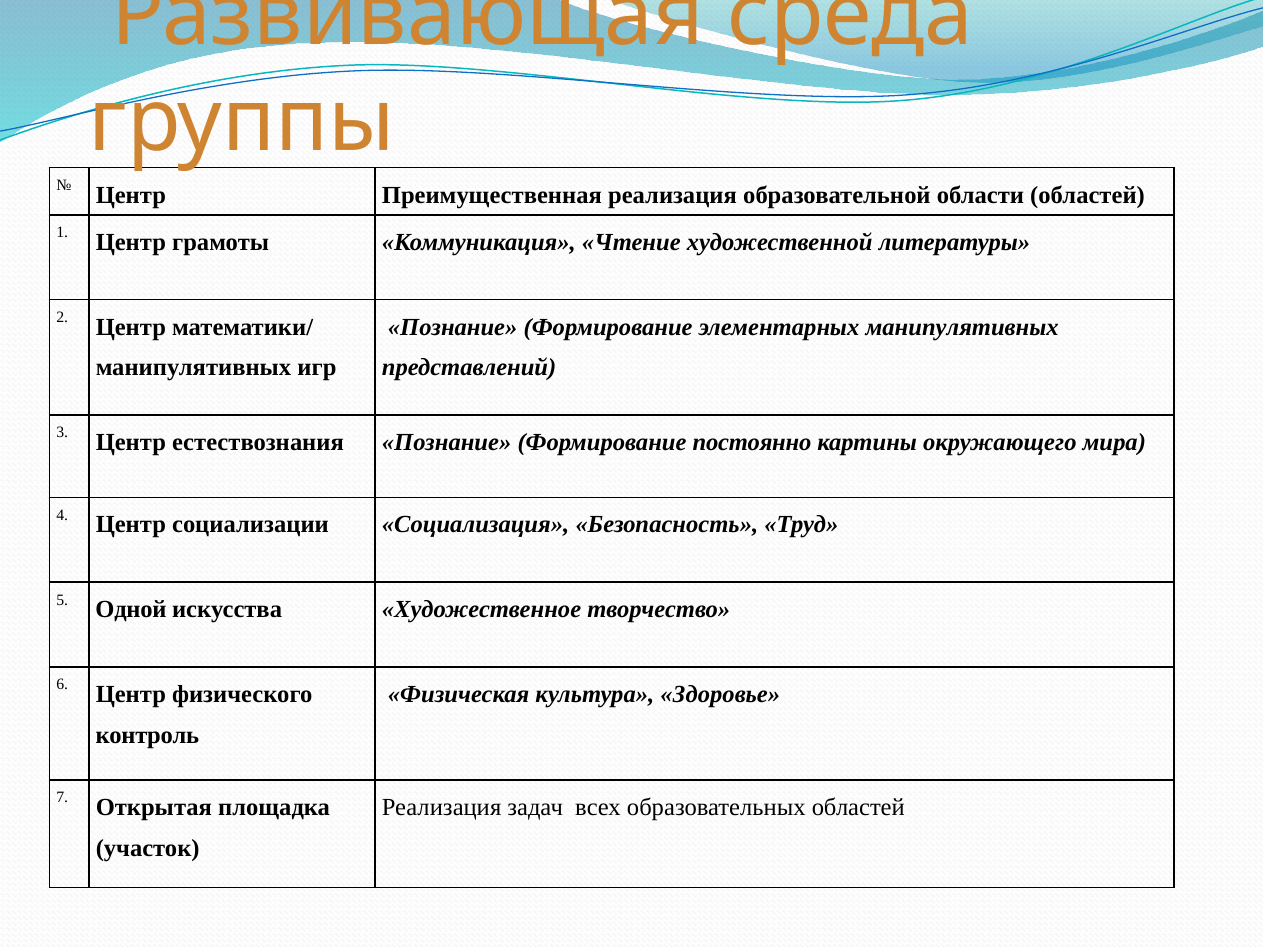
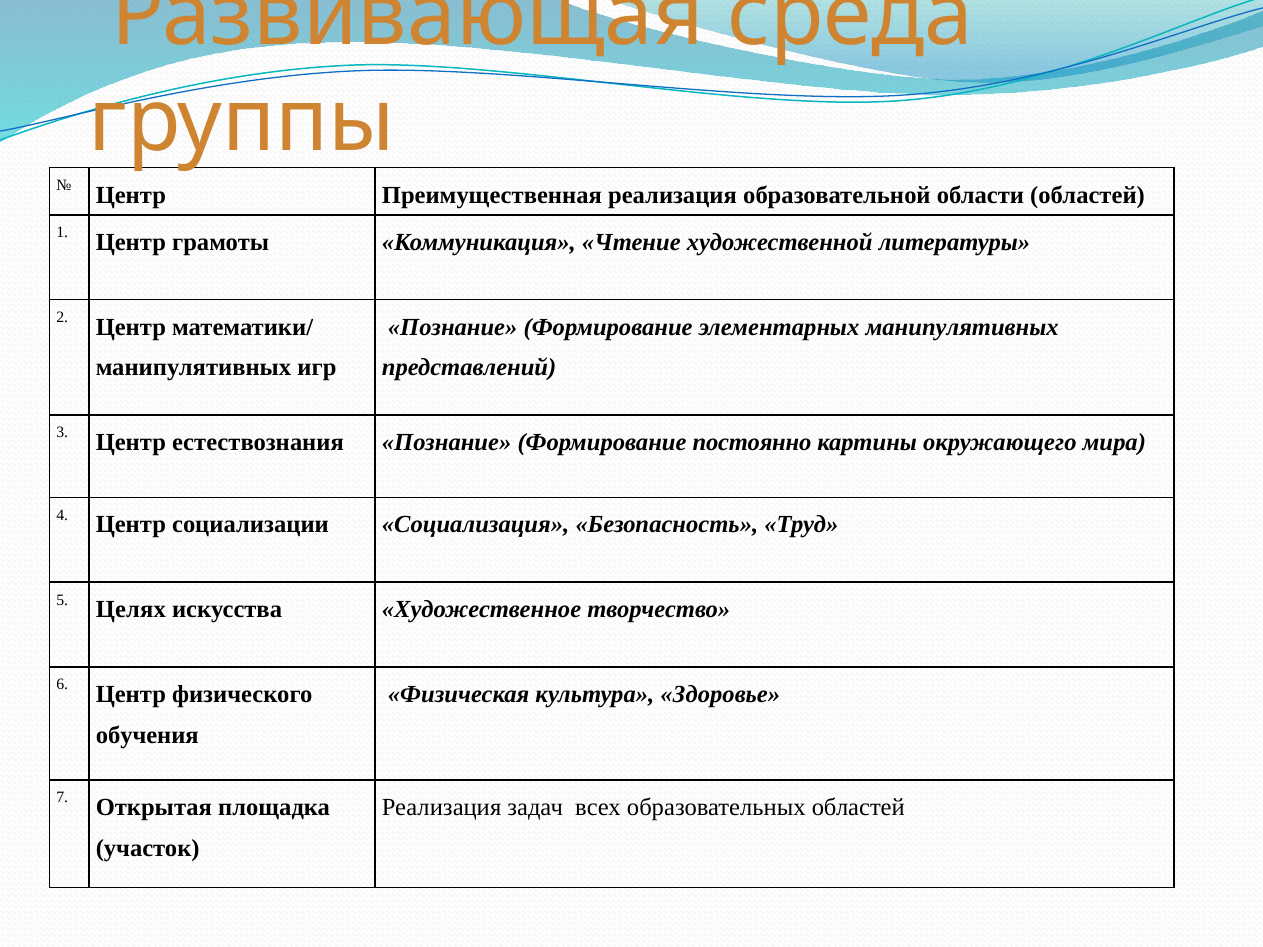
Одной: Одной -> Целях (131, 610)
контроль: контроль -> обучения (147, 735)
